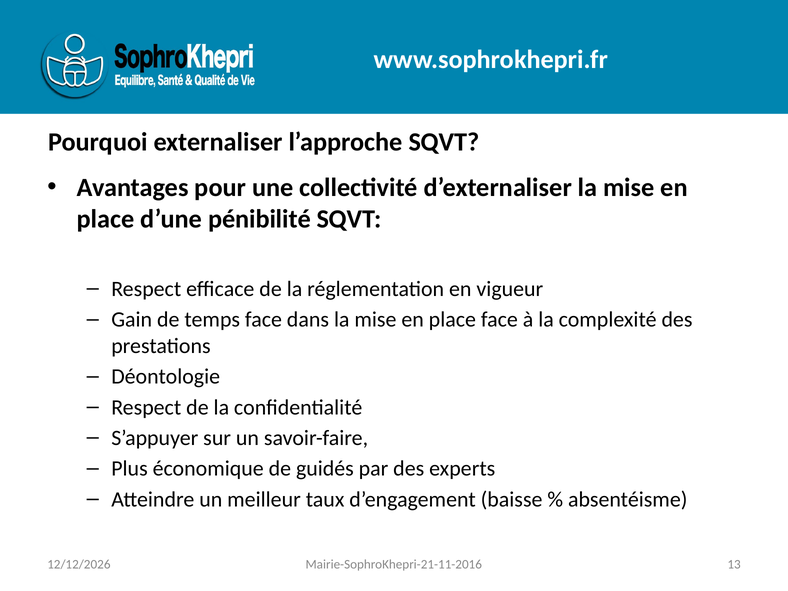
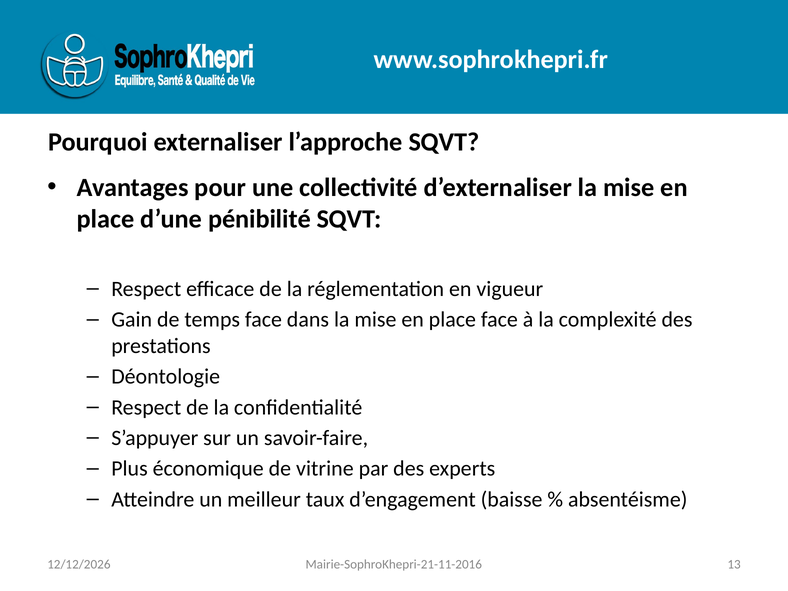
guidés: guidés -> vitrine (325, 469)
